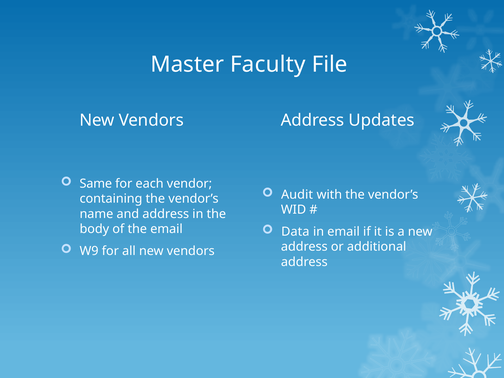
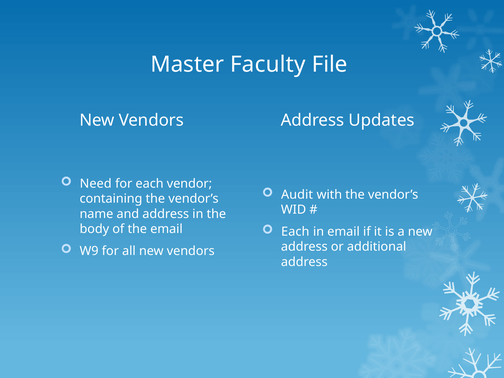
Same: Same -> Need (96, 184)
Data: Data -> Each (295, 232)
